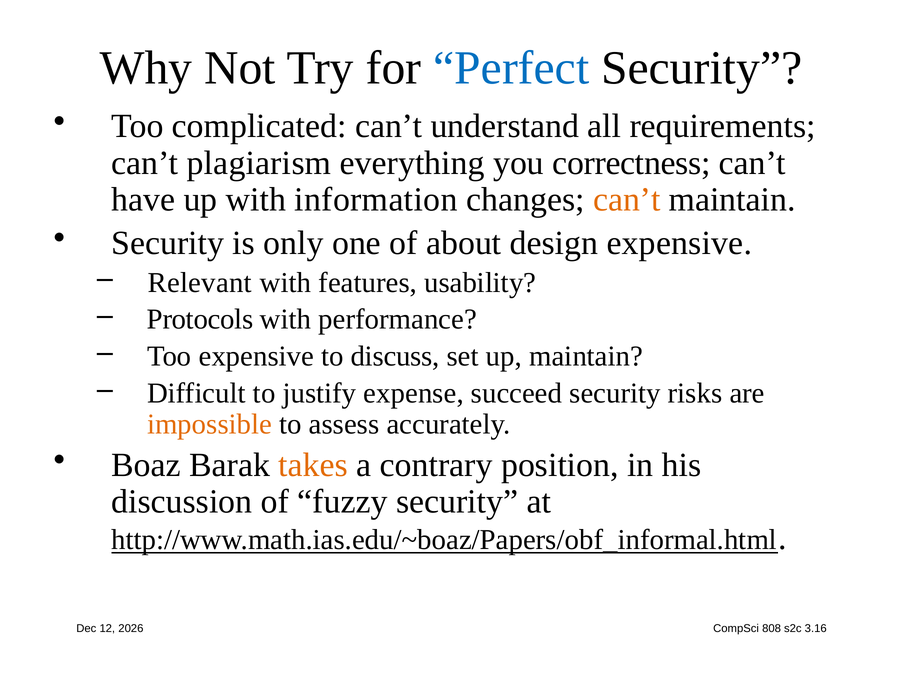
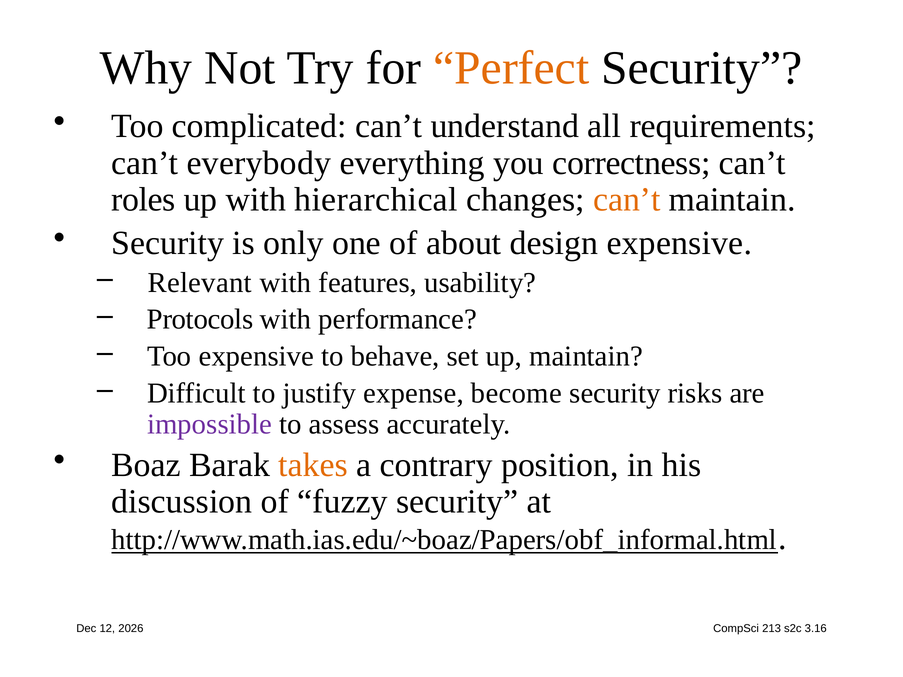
Perfect colour: blue -> orange (511, 68)
plagiarism: plagiarism -> everybody (259, 163)
have: have -> roles (143, 200)
information: information -> hierarchical (376, 200)
discuss: discuss -> behave (395, 356)
succeed: succeed -> become (516, 393)
impossible colour: orange -> purple (209, 425)
808: 808 -> 213 (772, 629)
